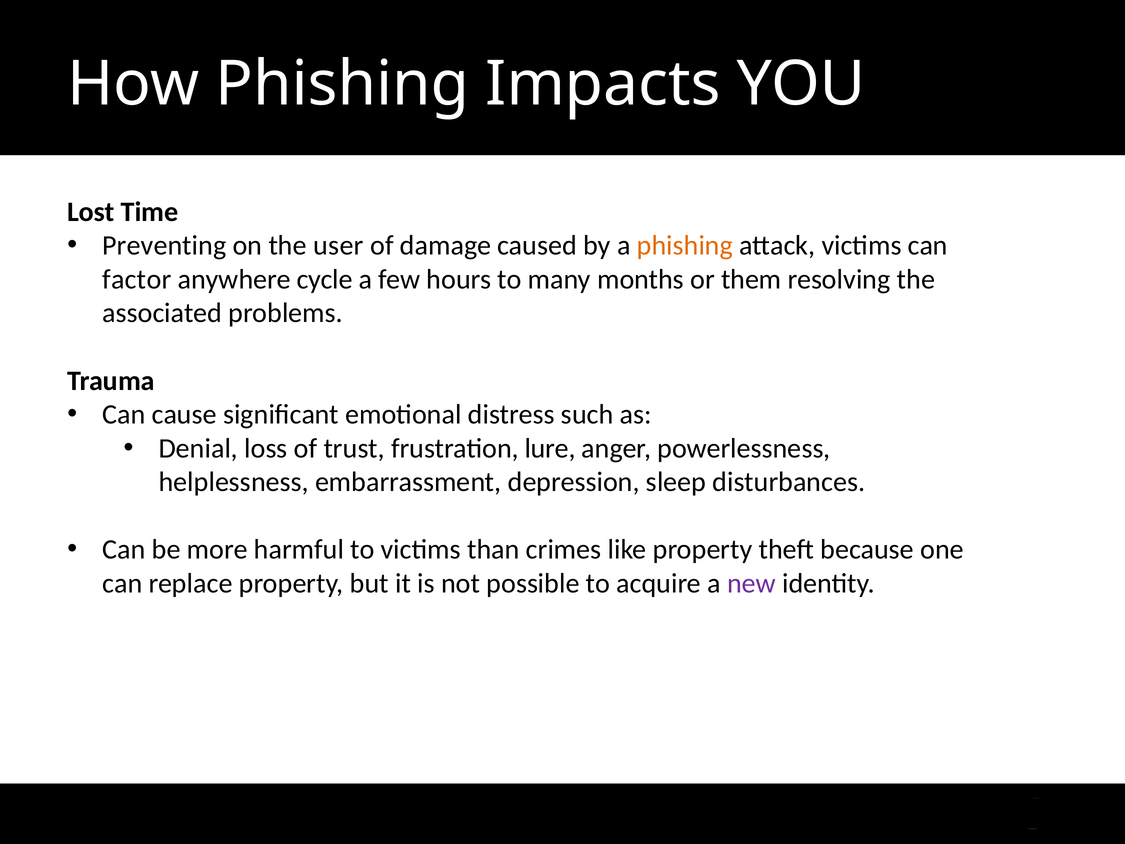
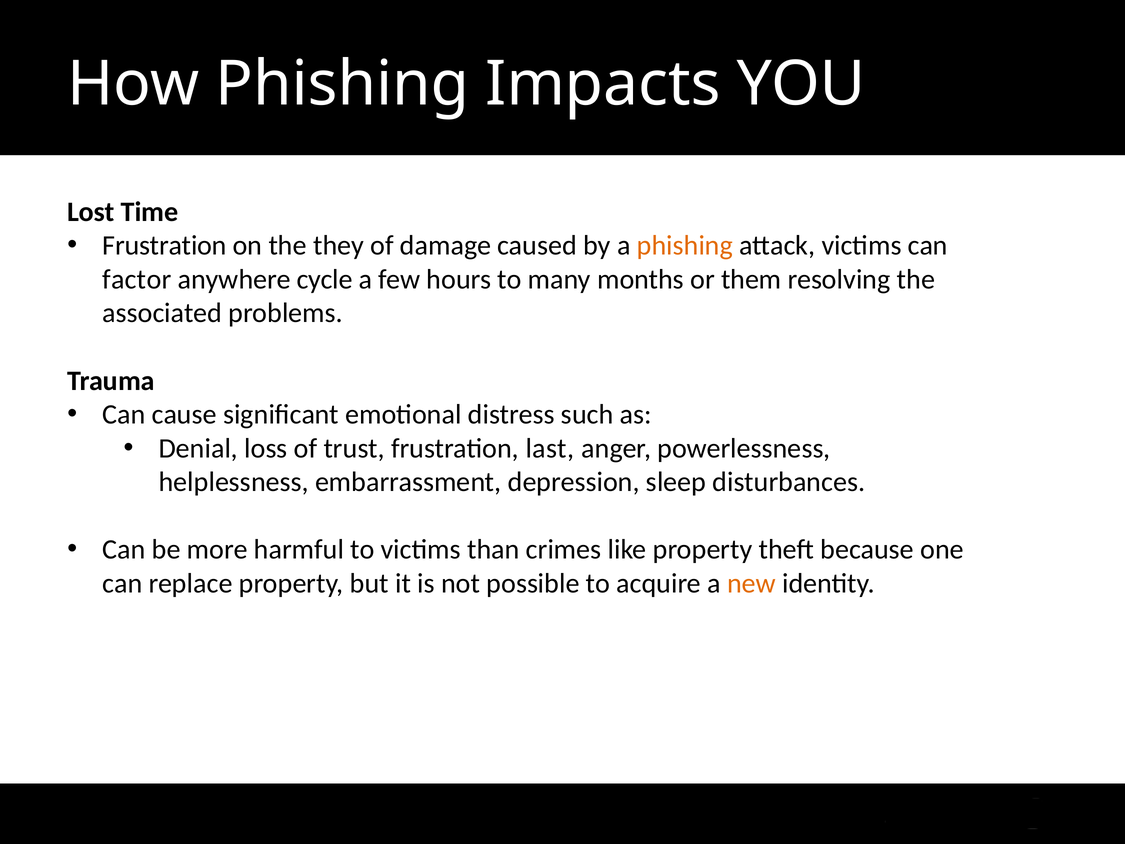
Preventing: Preventing -> Frustration (165, 246)
user: user -> they (339, 246)
lure: lure -> last (550, 448)
new colour: purple -> orange (751, 583)
